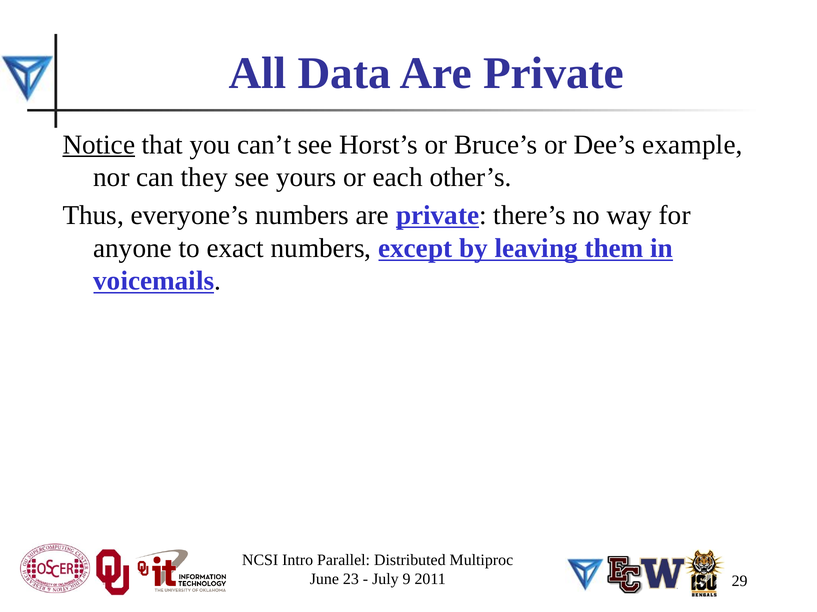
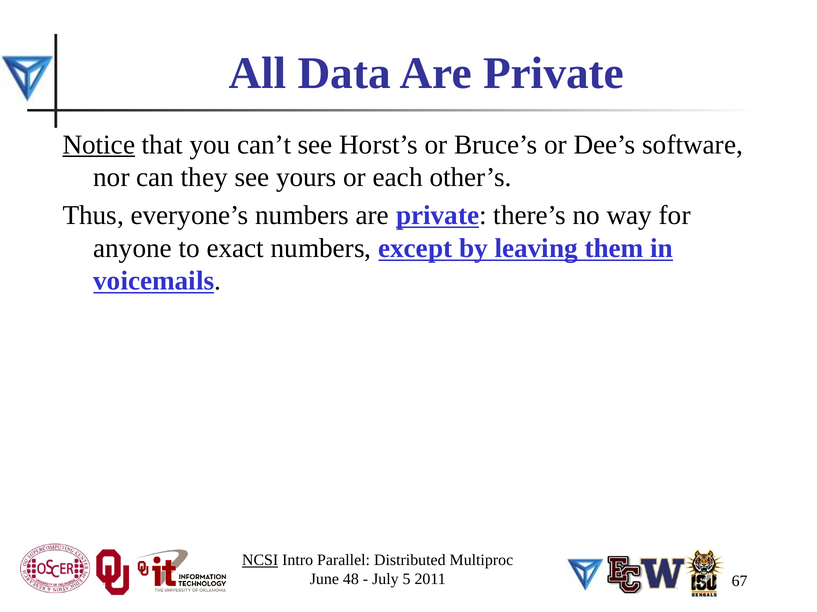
example: example -> software (693, 145)
NCSI underline: none -> present (260, 561)
23: 23 -> 48 (351, 580)
9: 9 -> 5 (407, 580)
29: 29 -> 67 (740, 581)
